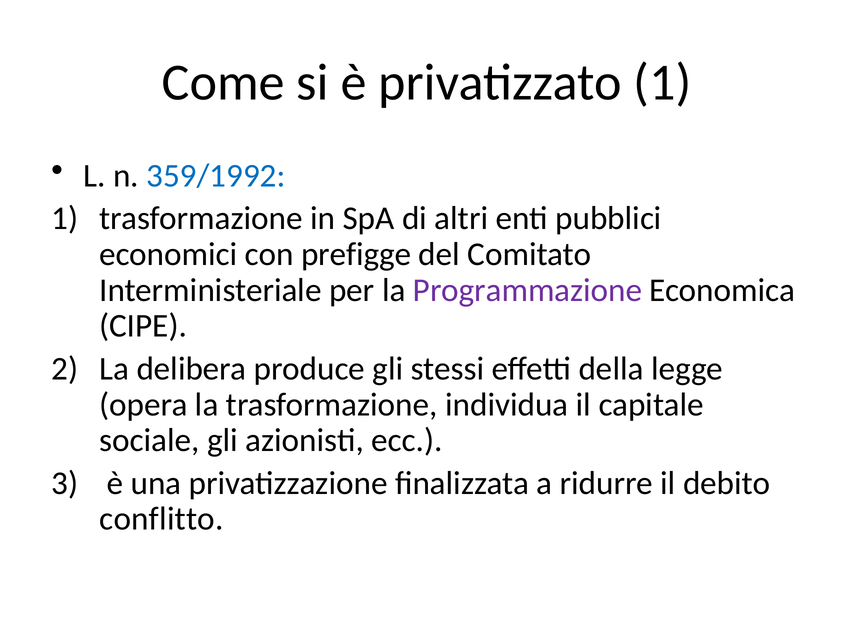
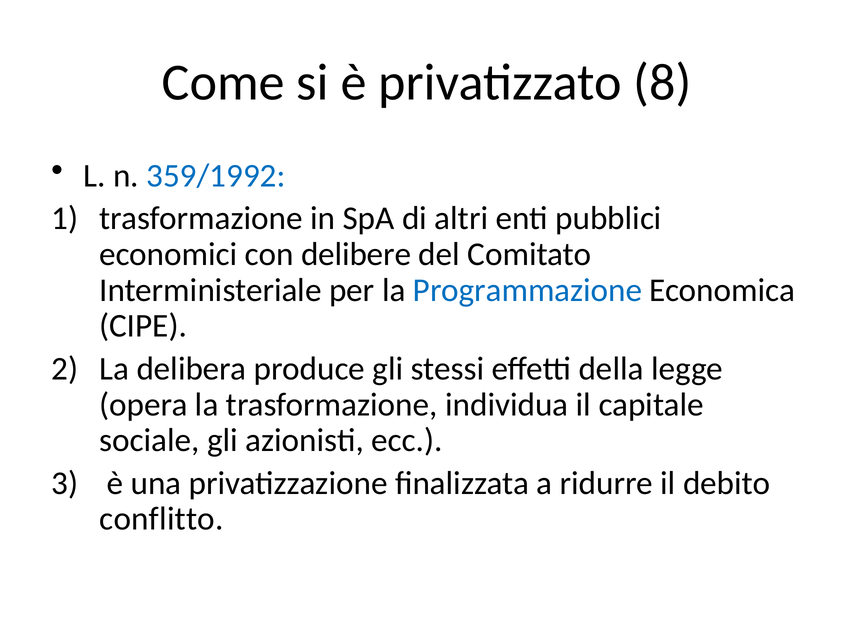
privatizzato 1: 1 -> 8 (663, 83)
prefigge: prefigge -> delibere (356, 255)
Programmazione colour: purple -> blue (528, 290)
